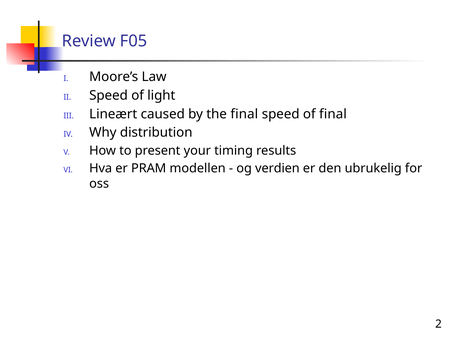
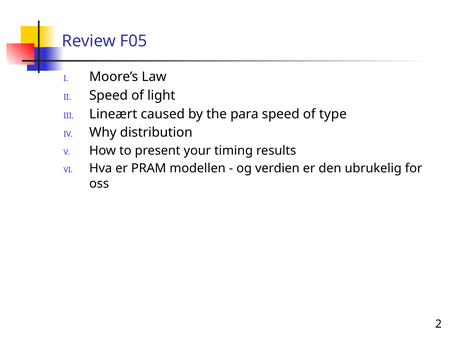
the final: final -> para (244, 114)
of final: final -> type (333, 114)
